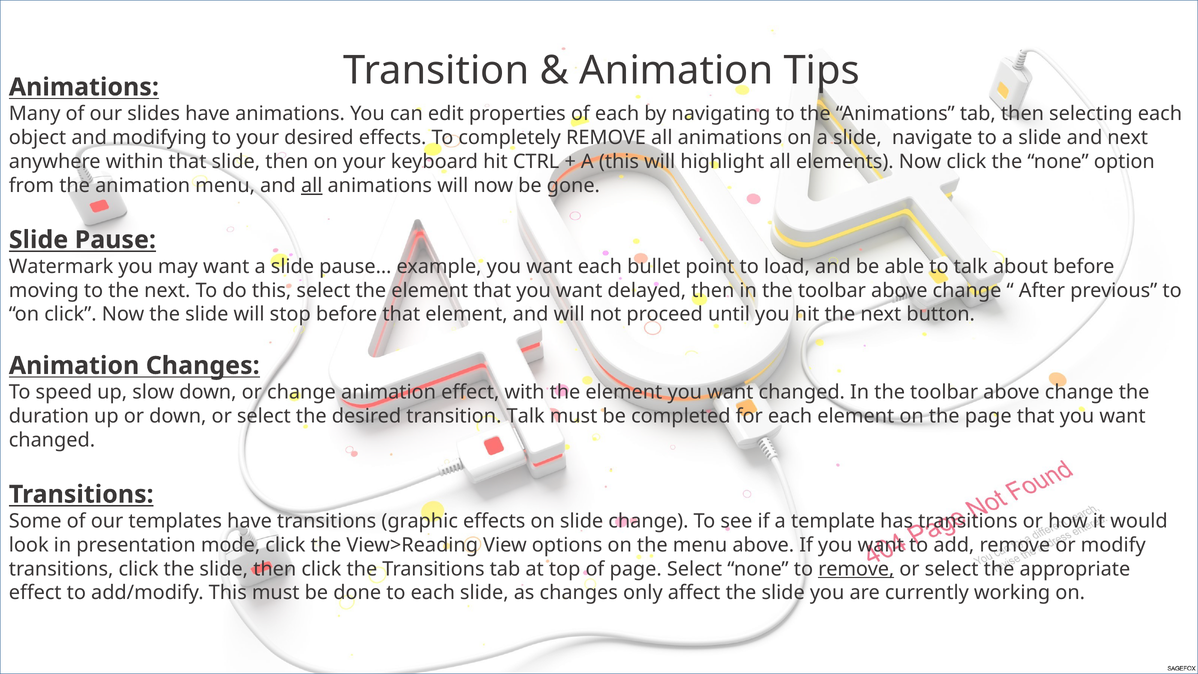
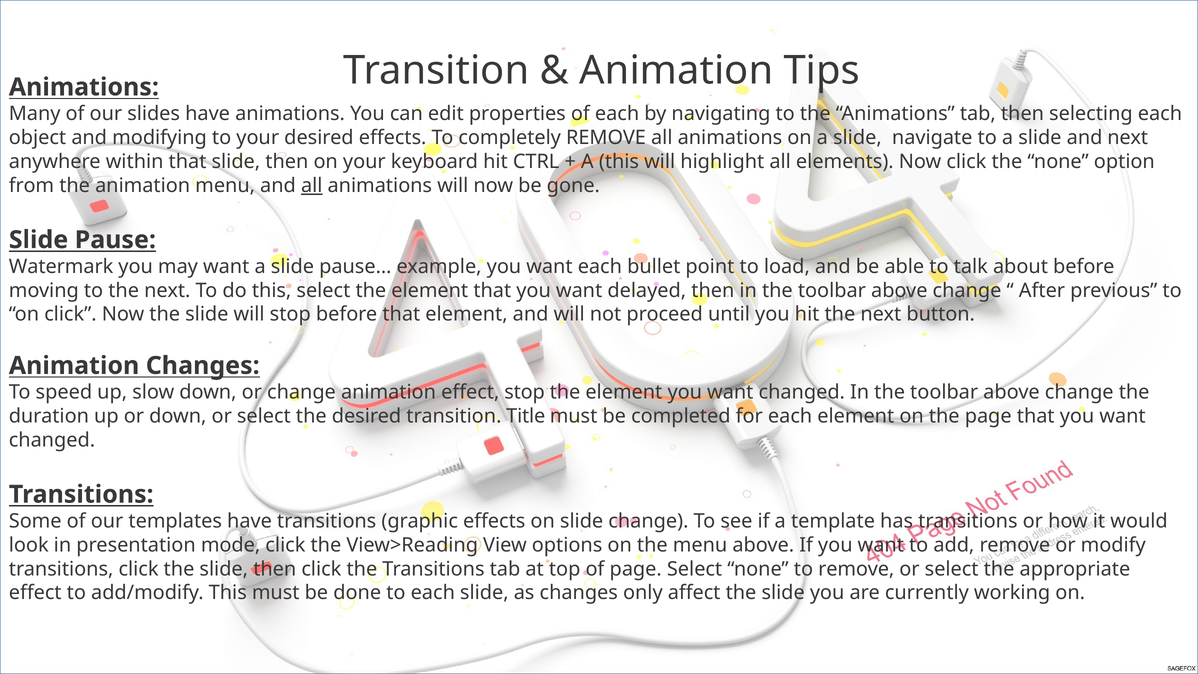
effect with: with -> stop (525, 392)
transition Talk: Talk -> Title (526, 416)
remove underline: present -> none (856, 569)
